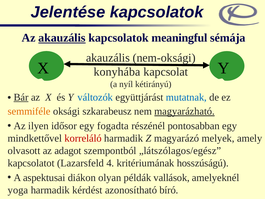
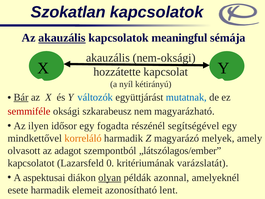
Jelentése: Jelentése -> Szokatlan (68, 12)
konyhába: konyhába -> hozzátette (117, 72)
semmiféle colour: orange -> red (29, 111)
magyarázható underline: present -> none (185, 111)
pontosabban: pontosabban -> segítségével (194, 126)
korreláló colour: red -> orange (83, 138)
„látszólagos/egész: „látszólagos/egész -> „látszólagos/ember (180, 151)
4: 4 -> 0 (110, 163)
hosszúságú: hosszúságú -> varázslatát (203, 163)
olyan underline: none -> present (110, 178)
vallások: vallások -> azonnal (172, 178)
yoga: yoga -> esete (18, 190)
kérdést: kérdést -> elemeit (87, 190)
bíró: bíró -> lent (169, 190)
